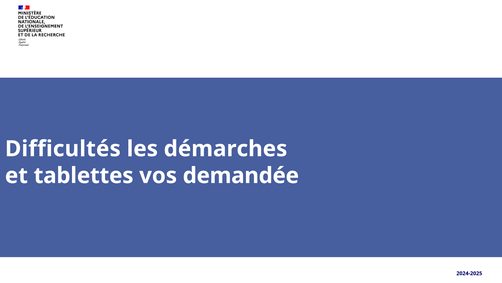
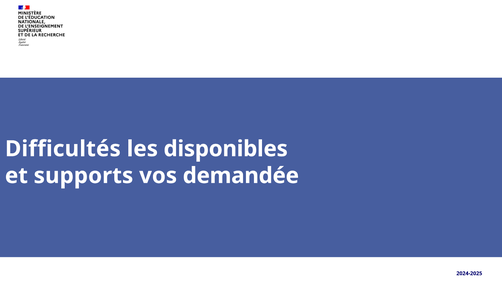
démarches: démarches -> disponibles (226, 149)
tablettes: tablettes -> supports (83, 175)
